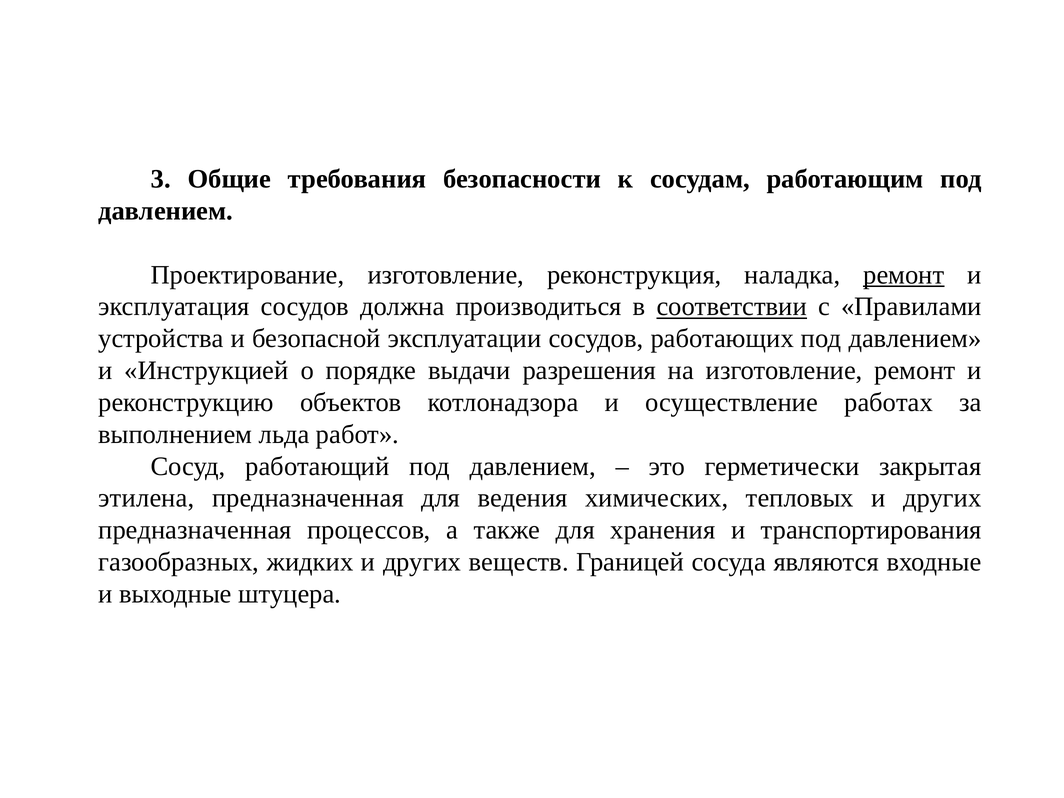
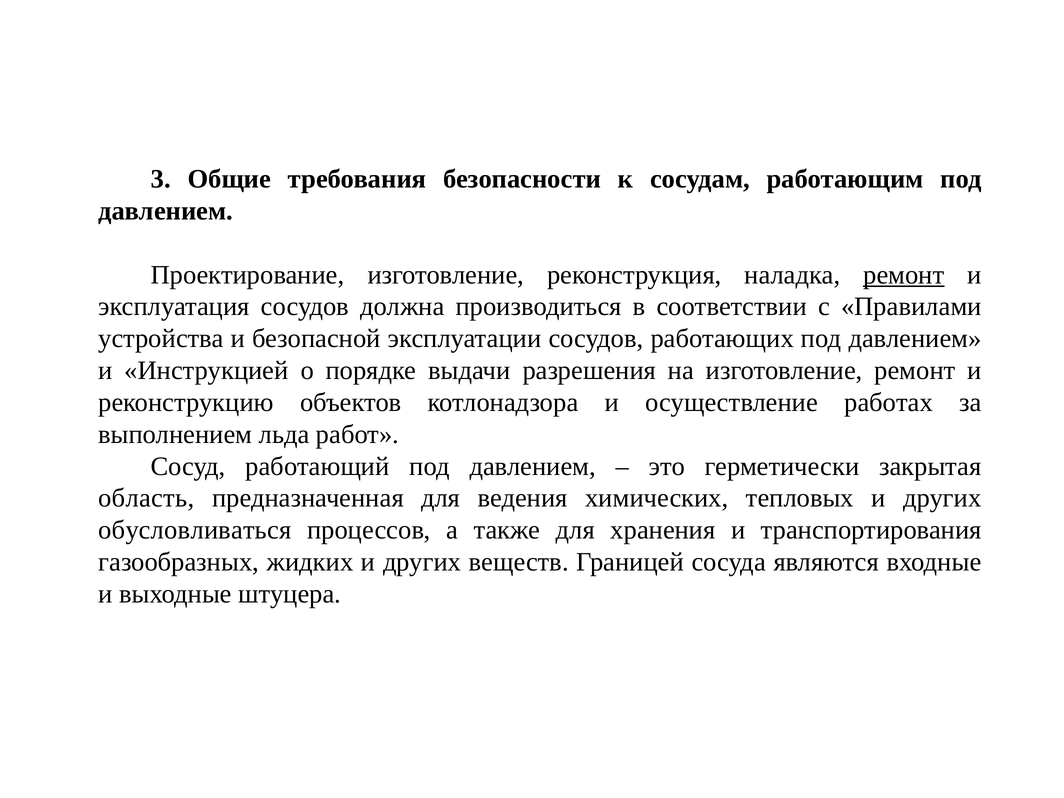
соответствии underline: present -> none (732, 307)
этилена: этилена -> область (146, 498)
предназначенная: предназначенная -> обусловливаться (195, 530)
